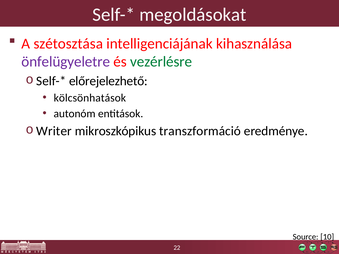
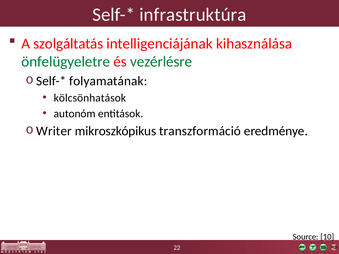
megoldásokat: megoldásokat -> infrastruktúra (193, 15)
szétosztása: szétosztása -> szolgáltatás (68, 44)
önfelügyeletre colour: purple -> green (66, 62)
előrejelezhető: előrejelezhető -> folyamatának (108, 81)
